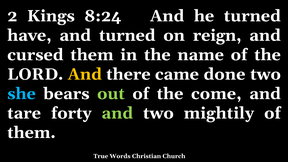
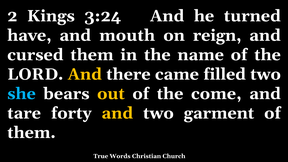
8:24: 8:24 -> 3:24 (103, 16)
and turned: turned -> mouth (127, 35)
done: done -> filled (225, 74)
out colour: light green -> yellow (111, 94)
and colour: light green -> yellow (117, 113)
mightily: mightily -> garment (219, 113)
